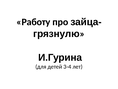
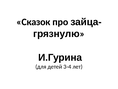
Работу: Работу -> Сказок (33, 22)
